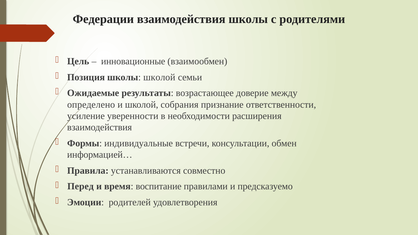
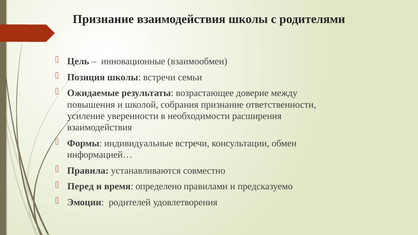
Федерации: Федерации -> Признание (103, 19)
школы школой: школой -> встречи (159, 77)
определено: определено -> повышения (91, 105)
воспитание: воспитание -> определено (159, 187)
